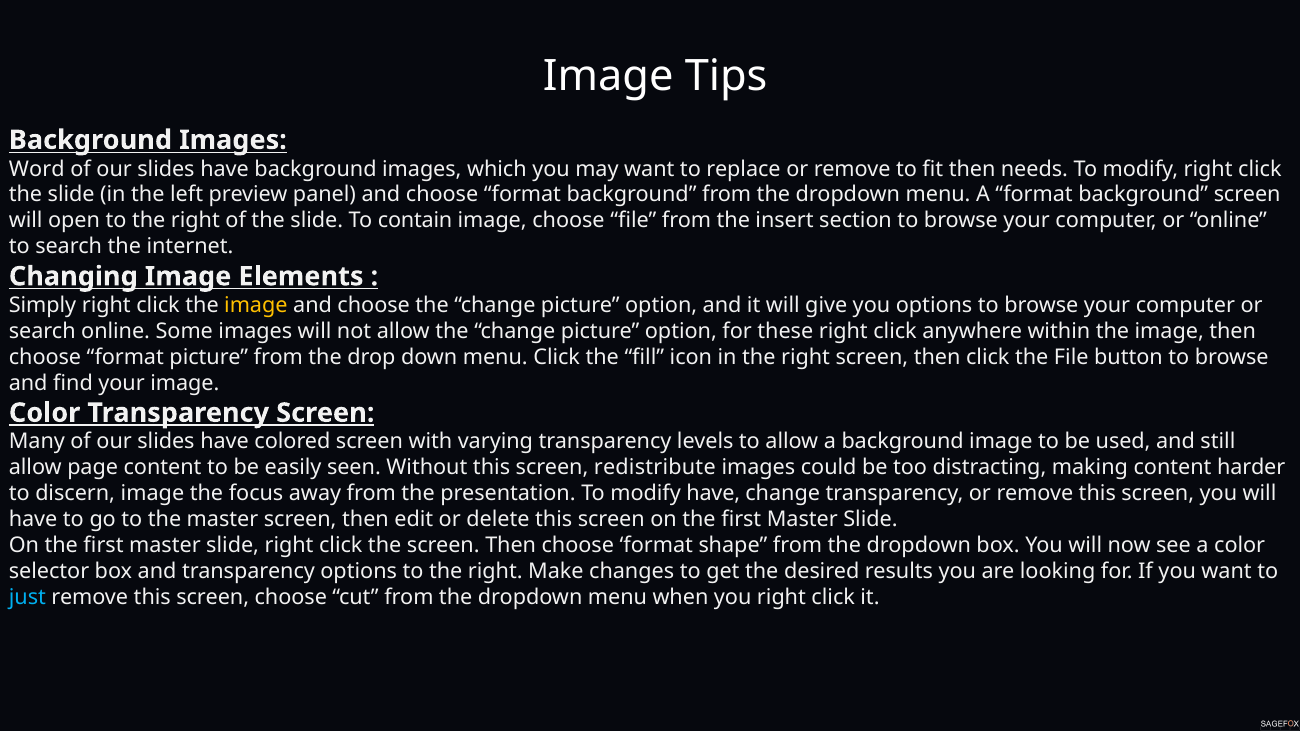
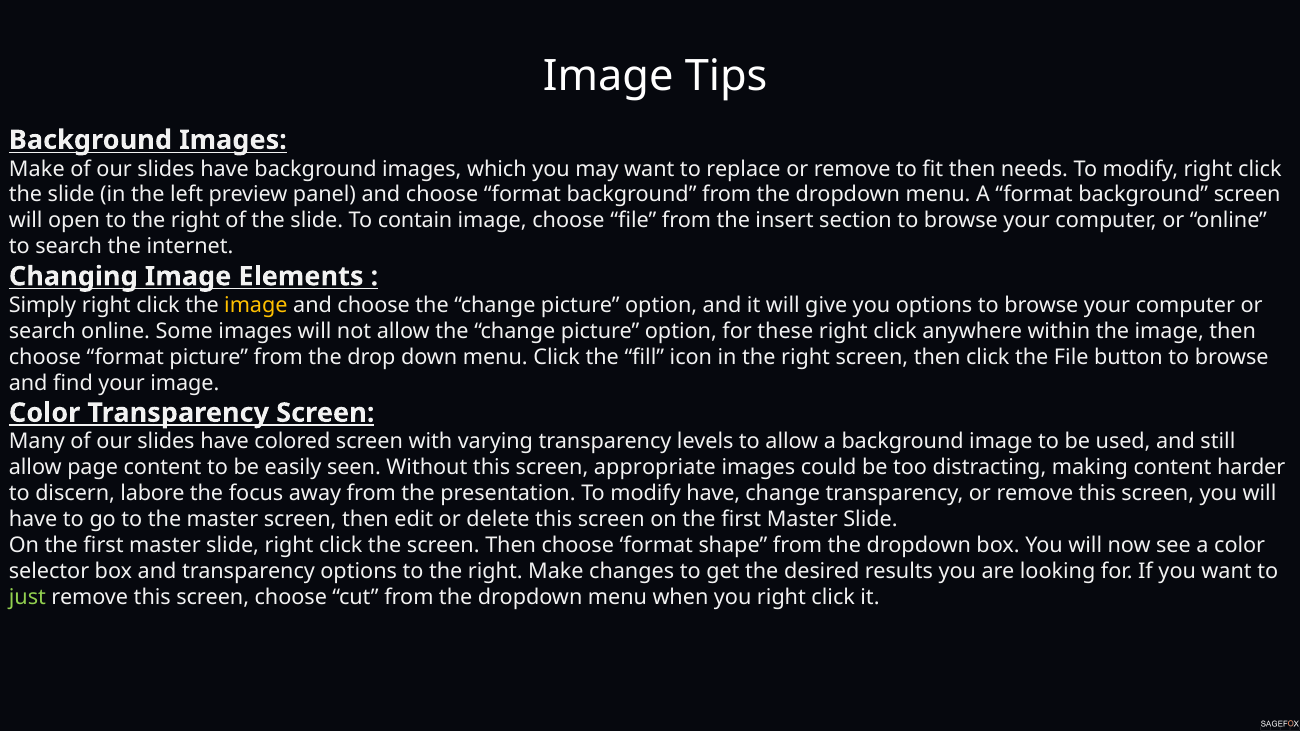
Word: Word -> Make (37, 169)
redistribute: redistribute -> appropriate (655, 468)
discern image: image -> labore (153, 494)
just colour: light blue -> light green (27, 598)
